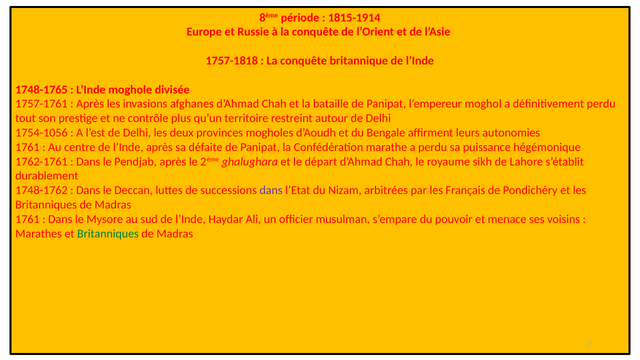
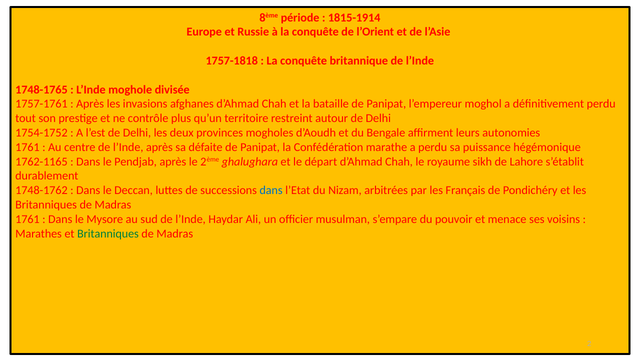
1754-1056: 1754-1056 -> 1754-1752 (41, 133)
1762-1761: 1762-1761 -> 1762-1165 (41, 162)
dans colour: purple -> blue (271, 190)
